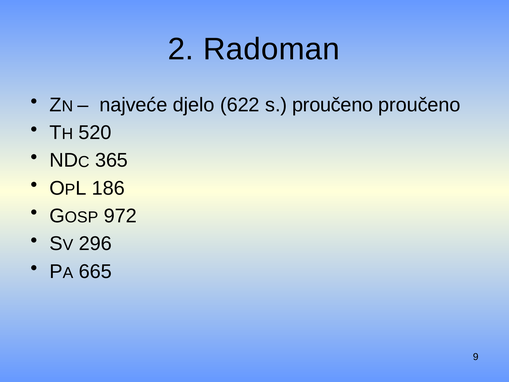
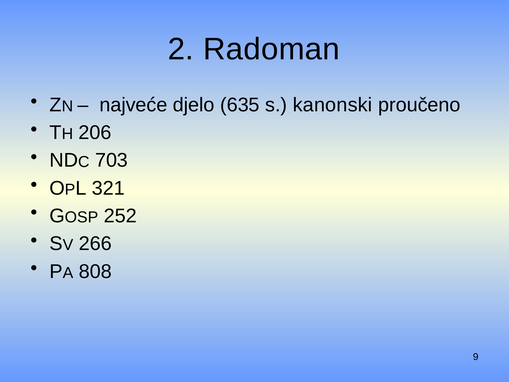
622: 622 -> 635 (240, 105)
s proučeno: proučeno -> kanonski (333, 105)
520: 520 -> 206 (95, 133)
365: 365 -> 703 (112, 160)
186: 186 -> 321 (108, 188)
972: 972 -> 252 (120, 216)
296: 296 -> 266 (95, 244)
665: 665 -> 808 (95, 271)
